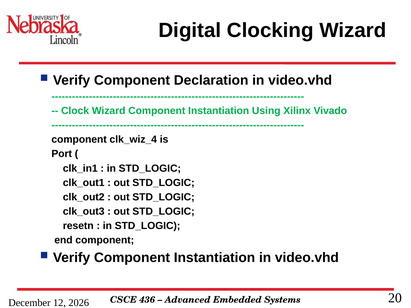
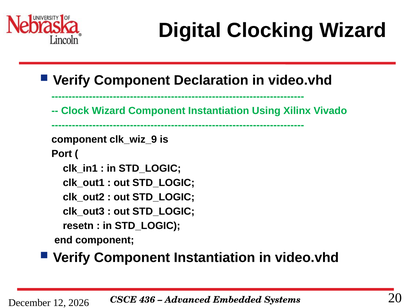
clk_wiz_4: clk_wiz_4 -> clk_wiz_9 (133, 140)
